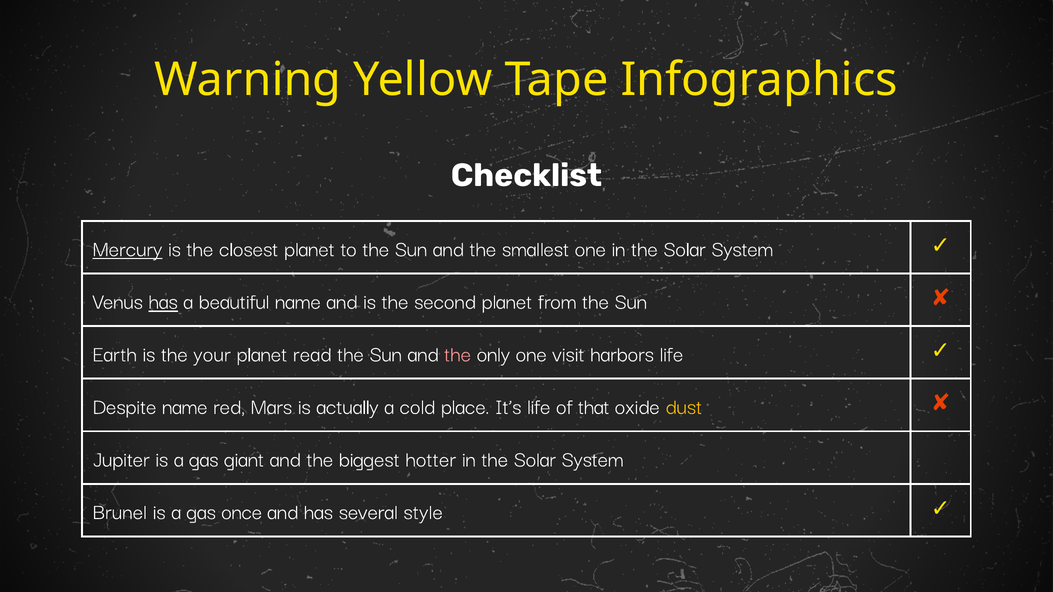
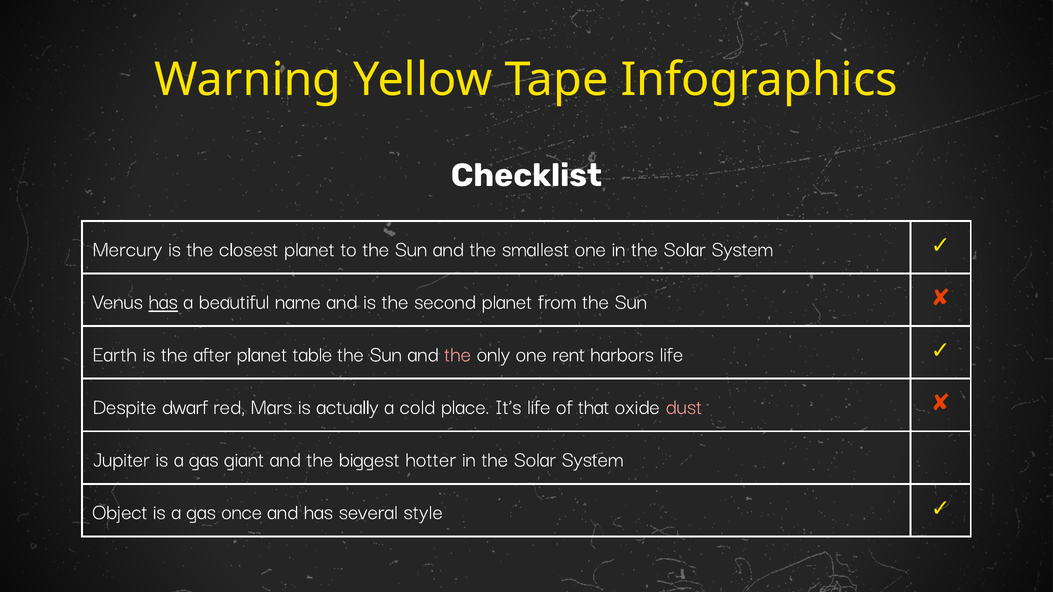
Mercury underline: present -> none (127, 249)
your: your -> after (212, 354)
read: read -> table (312, 354)
visit: visit -> rent (569, 354)
Despite name: name -> dwarf (185, 406)
dust colour: yellow -> pink (684, 406)
Brunel: Brunel -> Object (120, 512)
